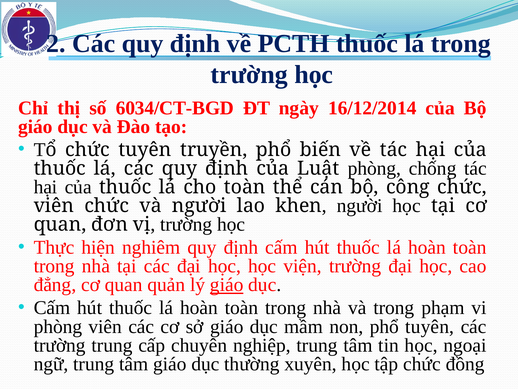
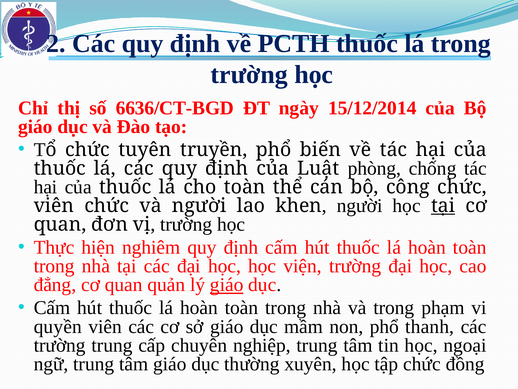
6034/CT-BGD: 6034/CT-BGD -> 6636/CT-BGD (175, 108)
16/12/2014: 16/12/2014 -> 15/12/2014 (372, 108)
tại underline: none -> present (443, 206)
phòng: phòng -> quyền (58, 326)
phổ tuyên: tuyên -> thanh (430, 326)
